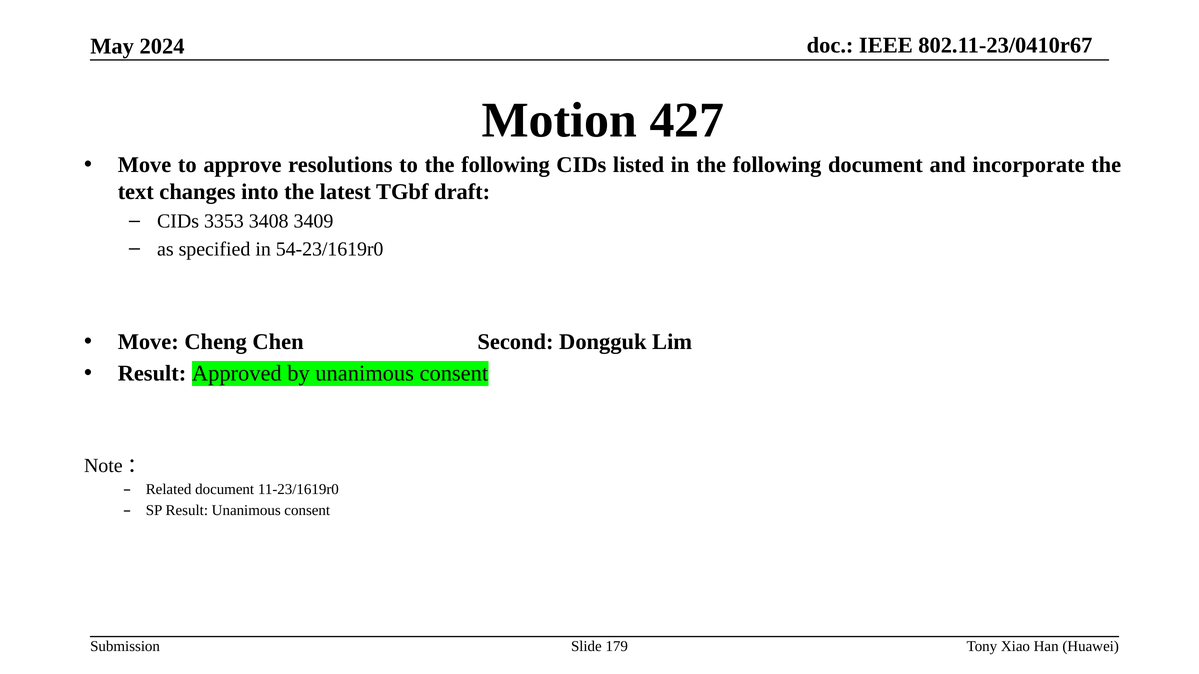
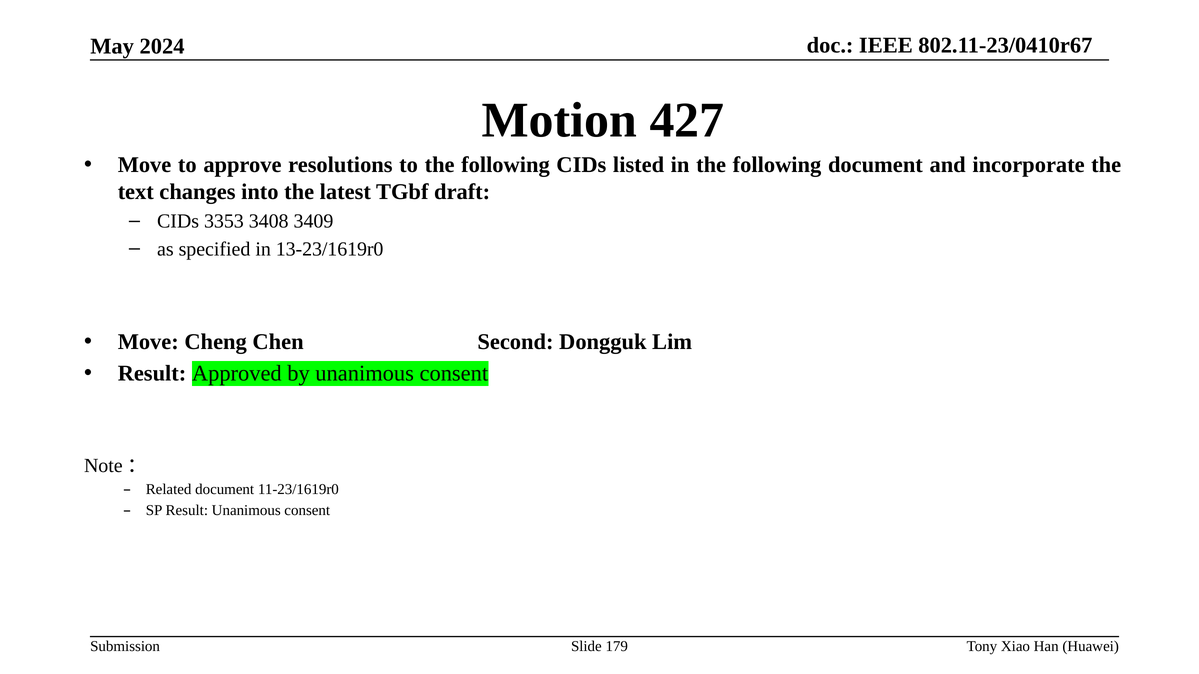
54-23/1619r0: 54-23/1619r0 -> 13-23/1619r0 (330, 249)
